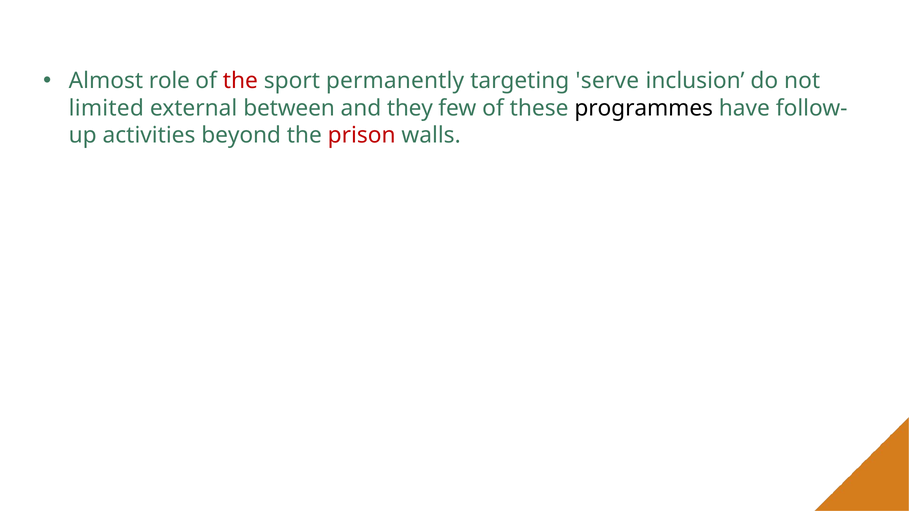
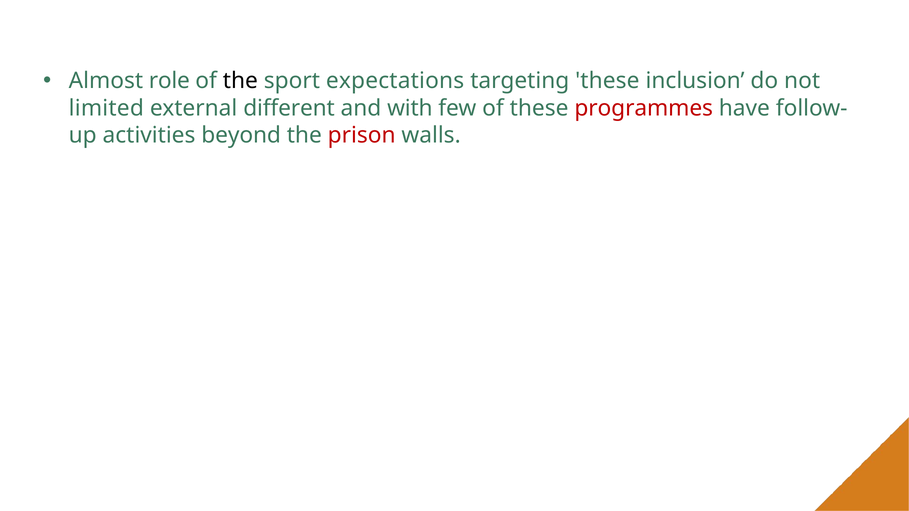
the colour: red -> black (240, 81)
permanently: permanently -> expectations (395, 81)
targeting serve: serve -> these (607, 81)
between: between -> different (289, 108)
they: they -> with (410, 108)
programmes colour: black -> red (644, 108)
